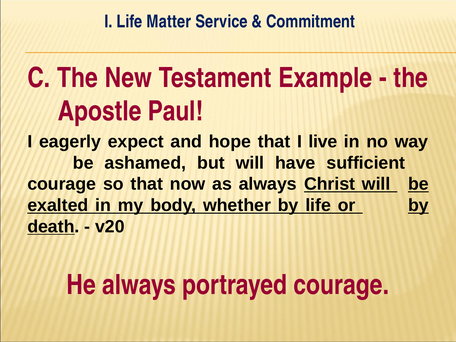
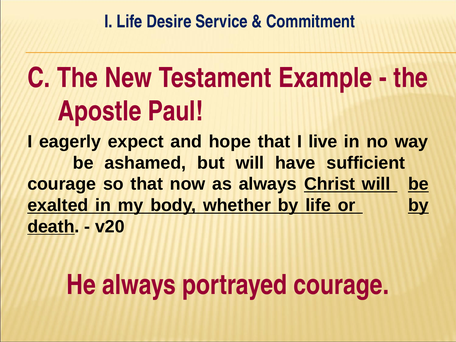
Matter: Matter -> Desire (169, 22)
